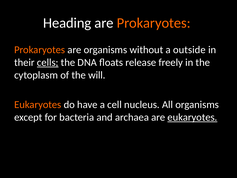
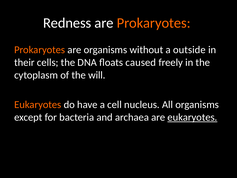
Heading: Heading -> Redness (67, 23)
cells underline: present -> none (48, 62)
release: release -> caused (141, 62)
